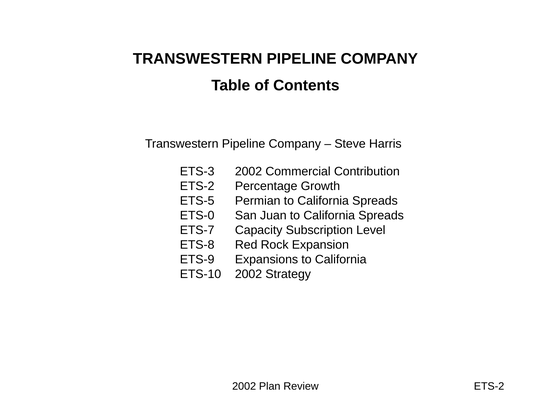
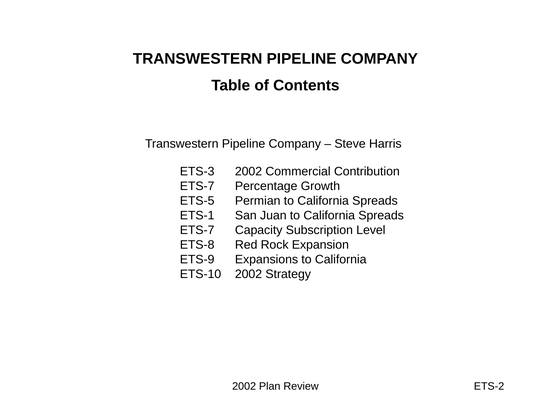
ETS-2: ETS-2 -> ETS-7 (197, 186)
ETS-0: ETS-0 -> ETS-1 (197, 216)
